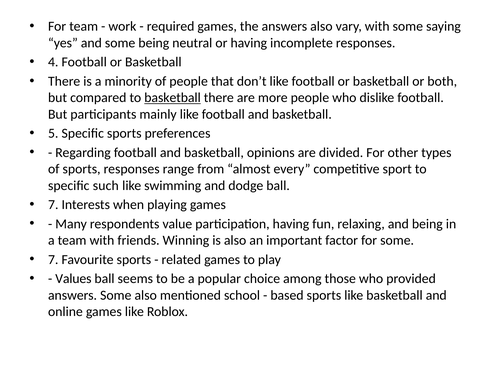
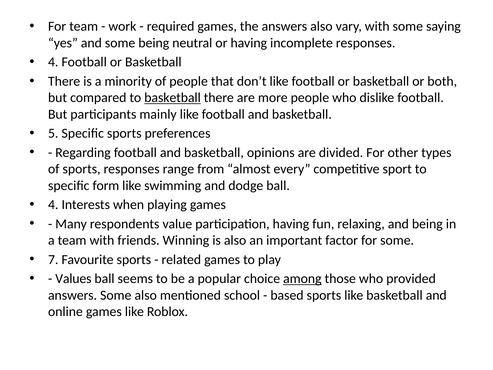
such: such -> form (106, 185)
7: 7 -> 4 (53, 205)
among underline: none -> present (302, 279)
